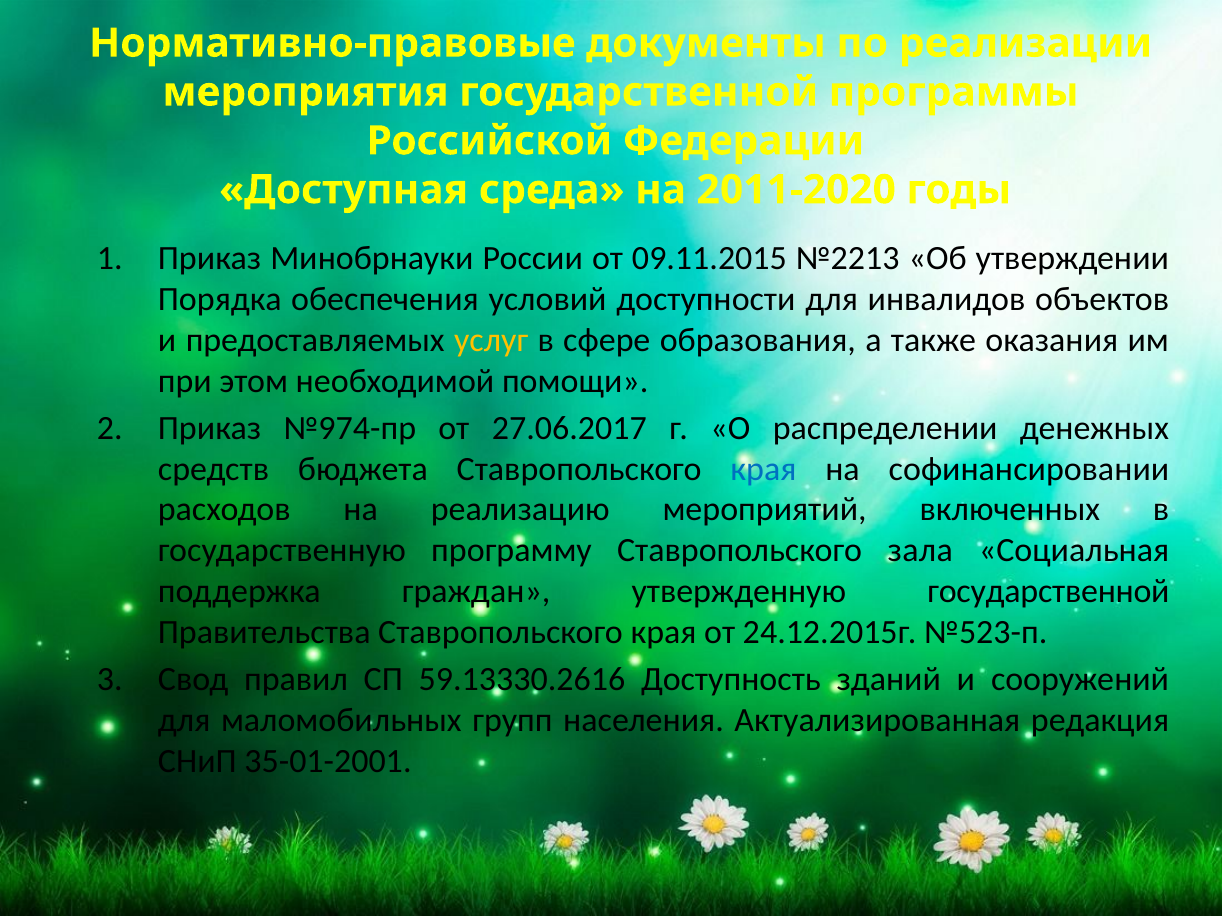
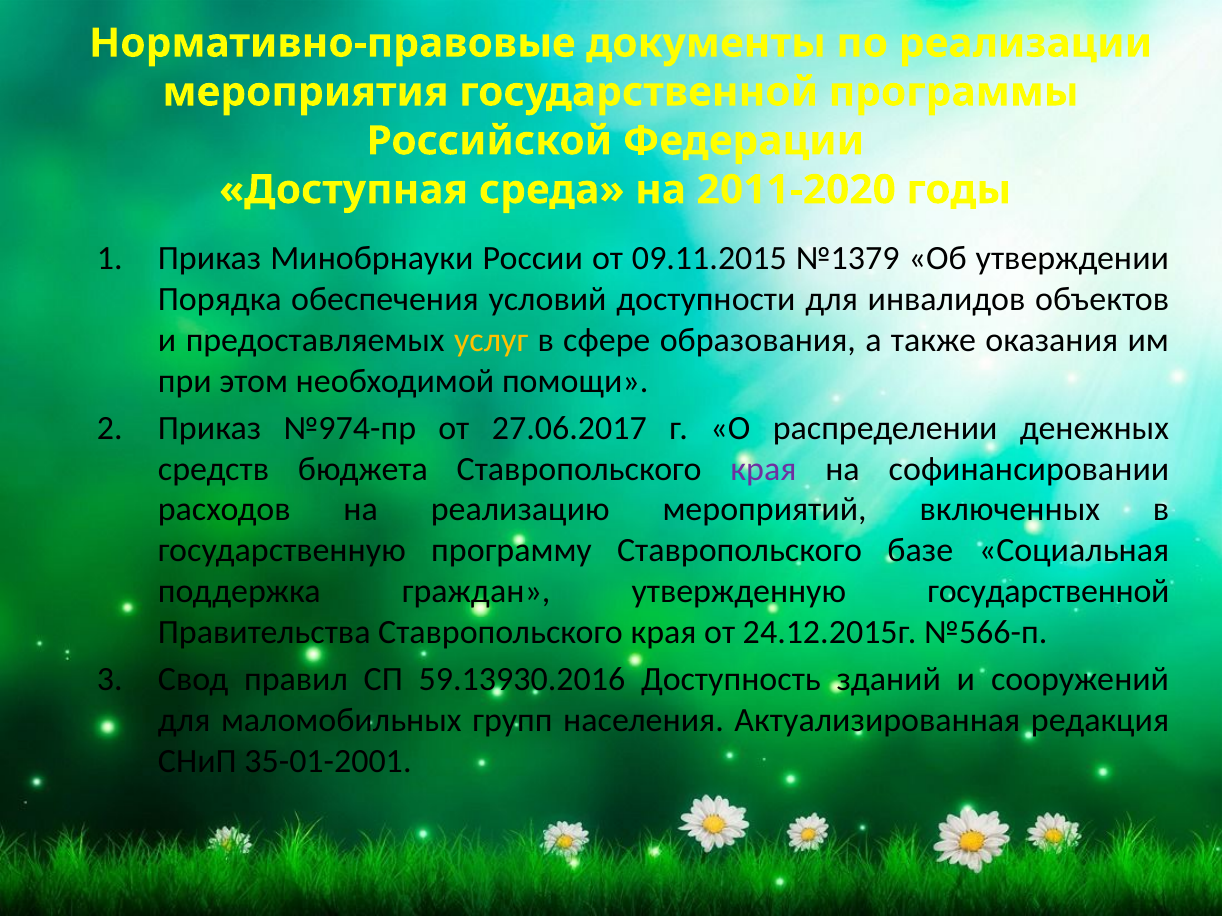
№2213: №2213 -> №1379 (848, 259)
края colour: blue -> purple (763, 469)
зала: зала -> базе (920, 551)
№523-п: №523-п -> №566-п (986, 632)
59.13330.2616: 59.13330.2616 -> 59.13930.2016 (522, 680)
